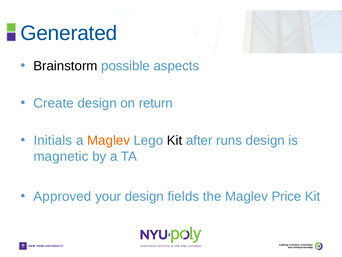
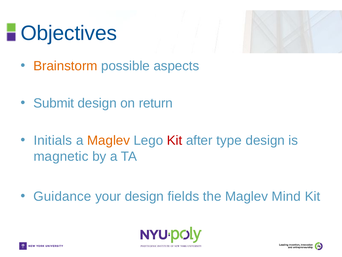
Generated: Generated -> Objectives (69, 33)
Brainstorm colour: black -> orange (65, 66)
Create: Create -> Submit (54, 103)
Kit colour: black -> red (175, 140)
runs: runs -> type (229, 140)
Approved: Approved -> Guidance (62, 196)
Price: Price -> Mind (286, 196)
